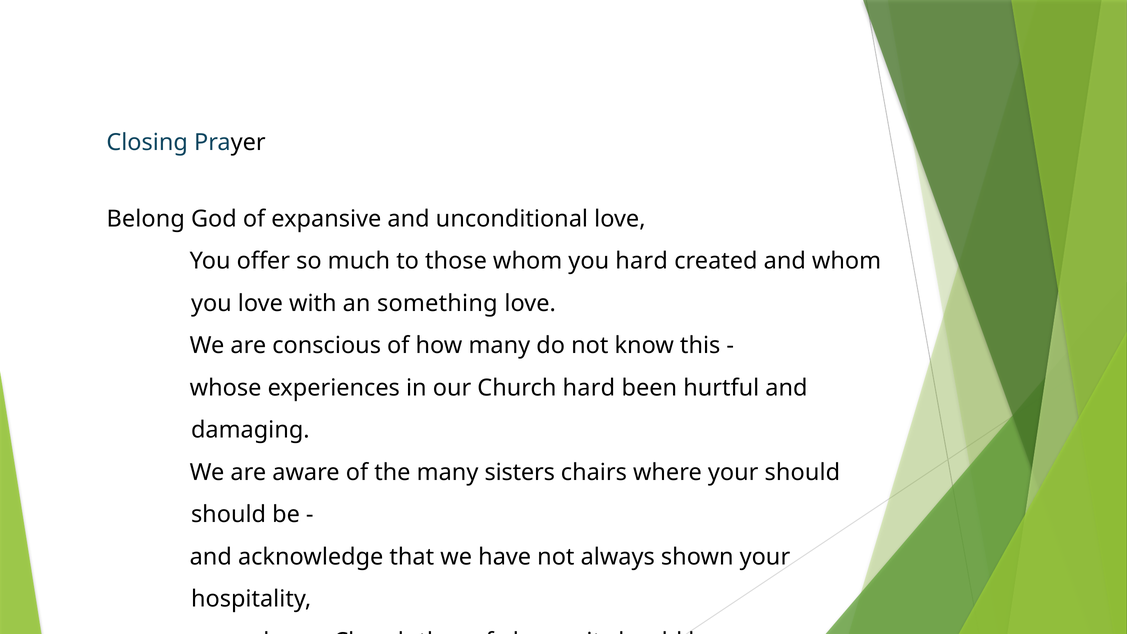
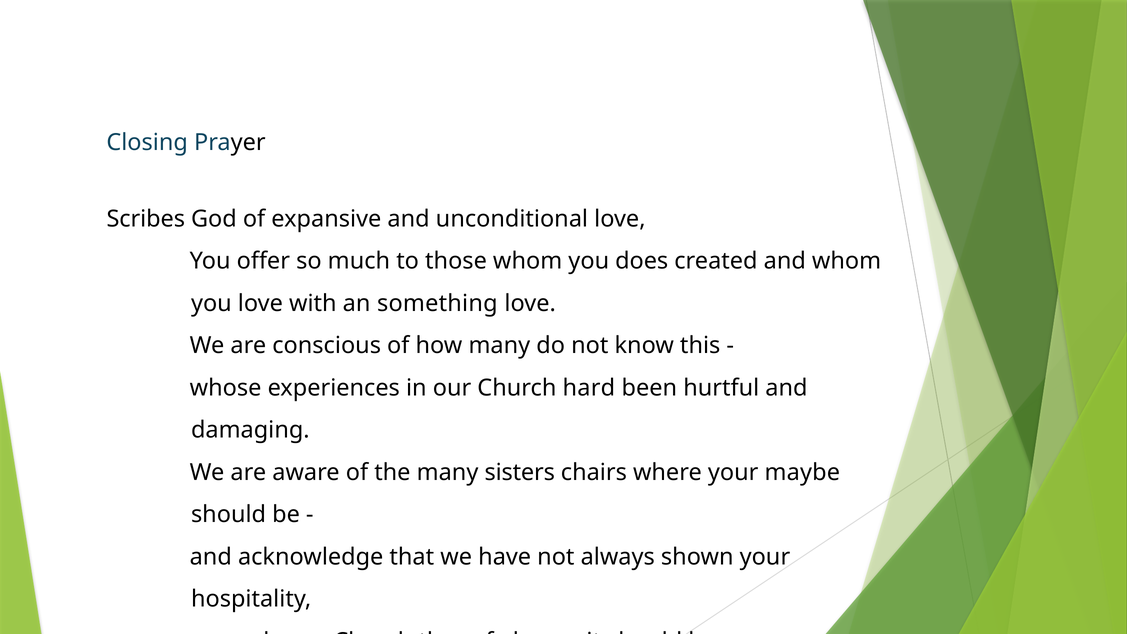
Belong: Belong -> Scribes (146, 219)
you hard: hard -> does (642, 261)
your should: should -> maybe (802, 472)
